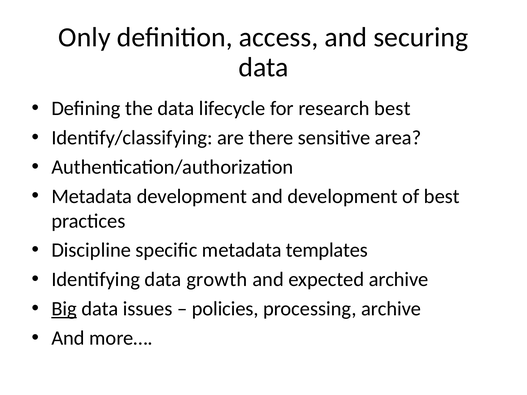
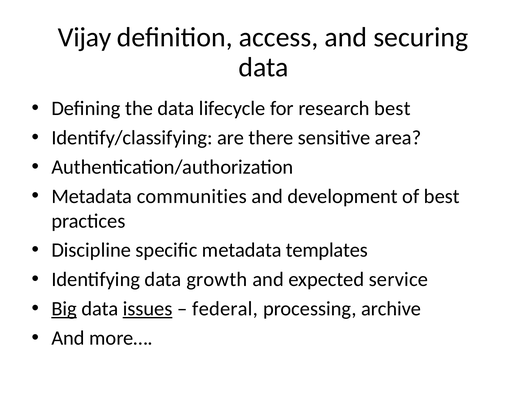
Only: Only -> Vijay (85, 37)
Metadata development: development -> communities (192, 196)
expected archive: archive -> service (398, 280)
issues underline: none -> present (148, 309)
policies: policies -> federal (225, 309)
